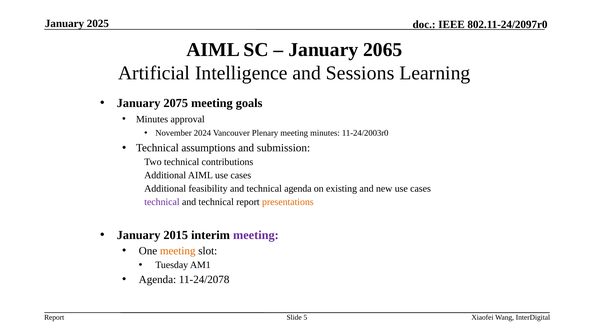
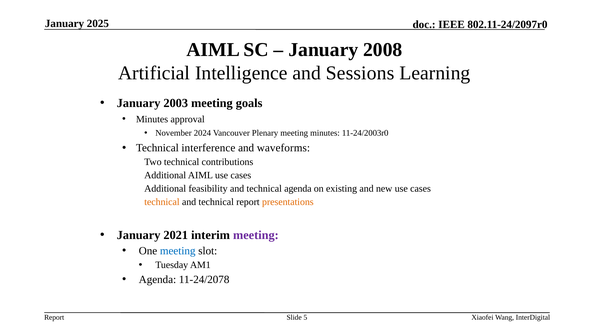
2065: 2065 -> 2008 (383, 50)
2075: 2075 -> 2003 (176, 103)
assumptions: assumptions -> interference (208, 148)
submission: submission -> waveforms (283, 148)
technical colour: purple -> orange (162, 202)
2015: 2015 -> 2021 (176, 235)
meeting colour: orange -> blue (178, 251)
